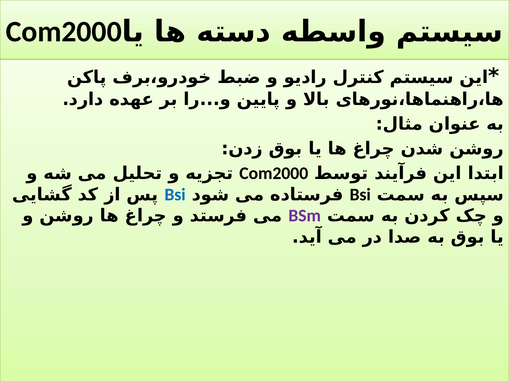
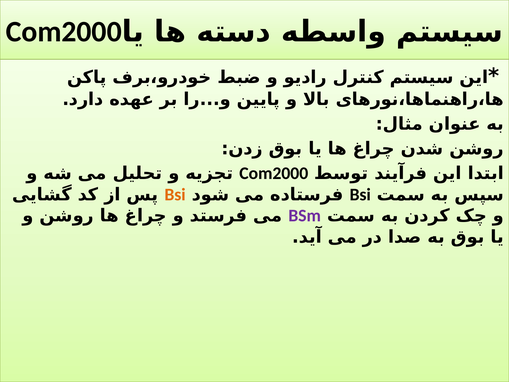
Bsi colour: blue -> orange (175, 195)
